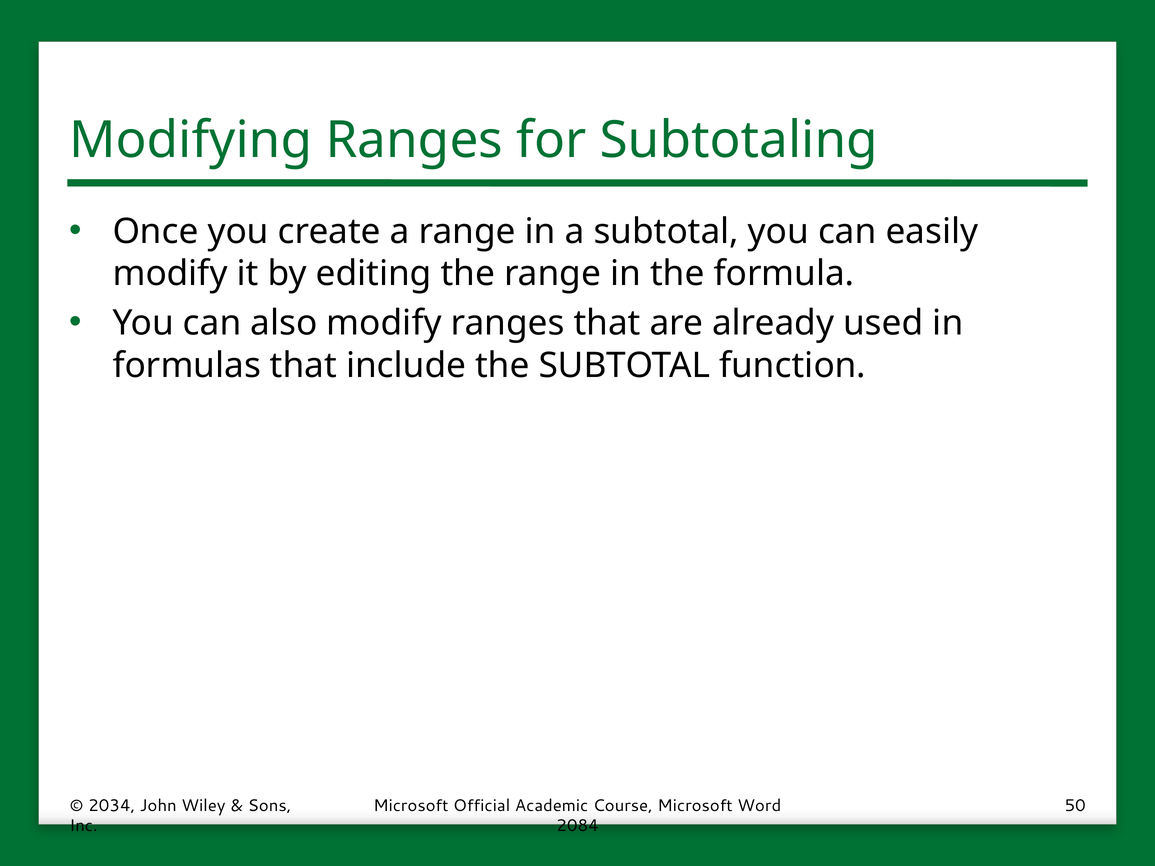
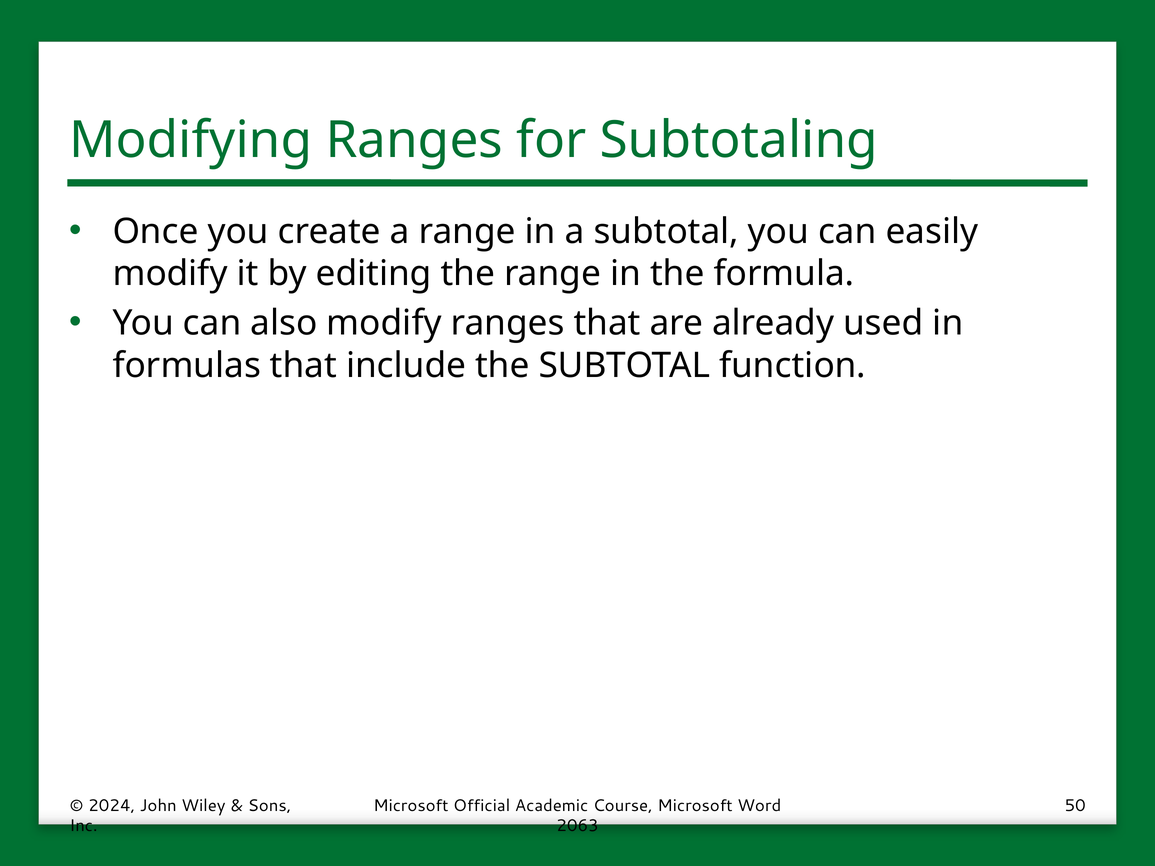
2034: 2034 -> 2024 (112, 806)
2084: 2084 -> 2063 (578, 826)
